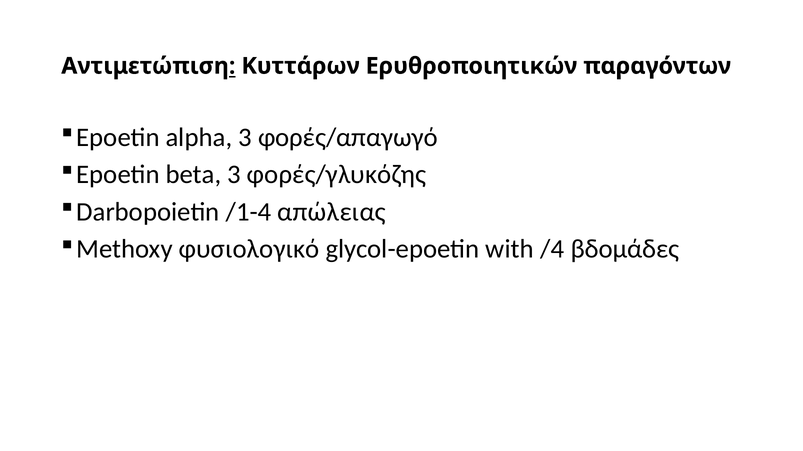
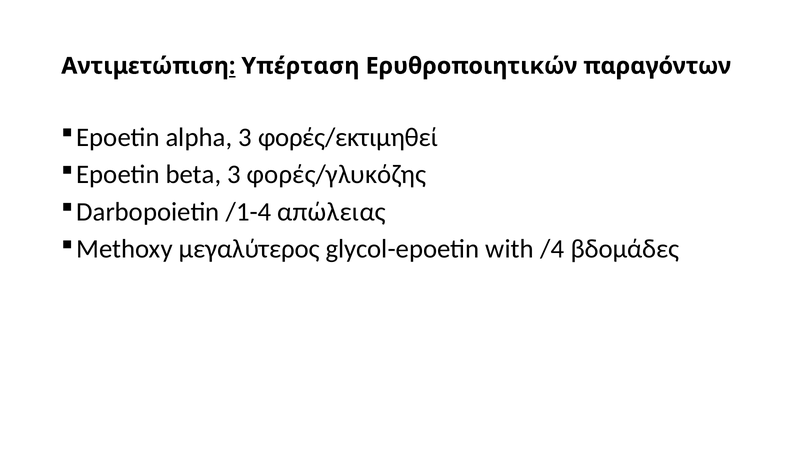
Κυττάρων: Κυττάρων -> Υπέρταση (300, 66)
φορές/απαγωγό: φορές/απαγωγό -> φορές/εκτιμηθεί (348, 138)
φυσιολογικό: φυσιολογικό -> μεγαλύτερος (249, 249)
